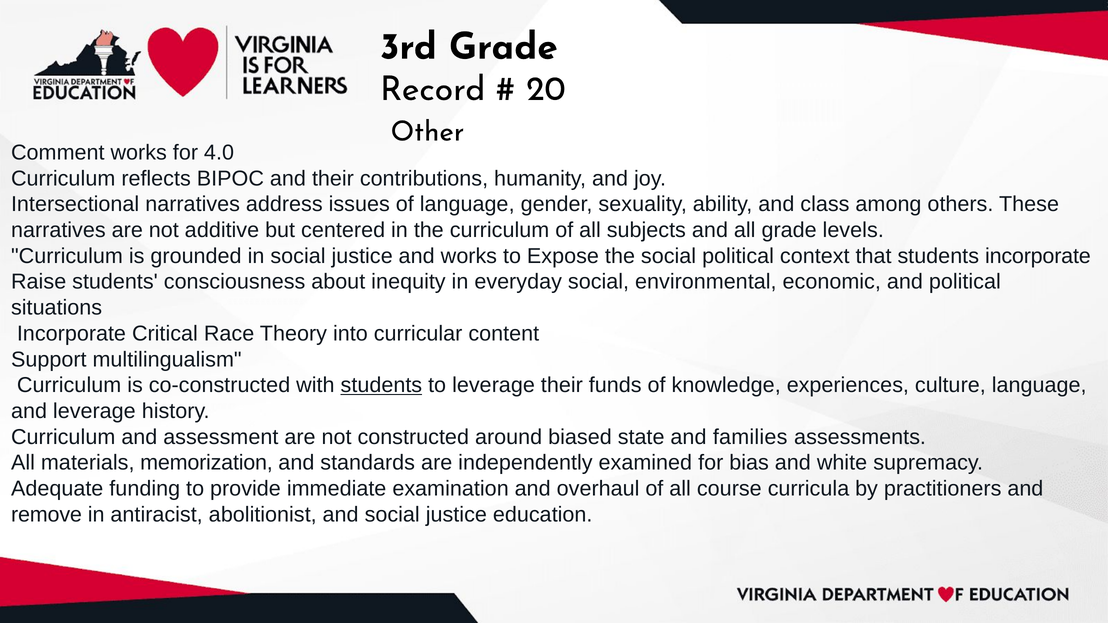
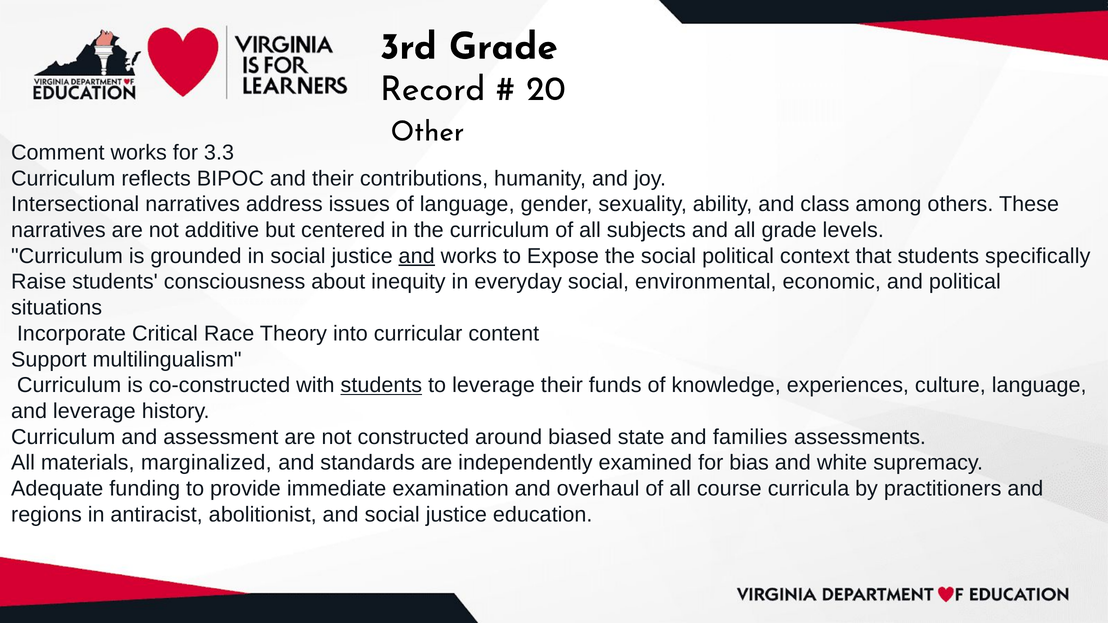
4.0: 4.0 -> 3.3 (219, 153)
and underline: none -> present (417, 256)
students incorporate: incorporate -> specifically (1038, 256)
memorization: memorization -> marginalized (206, 463)
remove: remove -> regions (46, 515)
